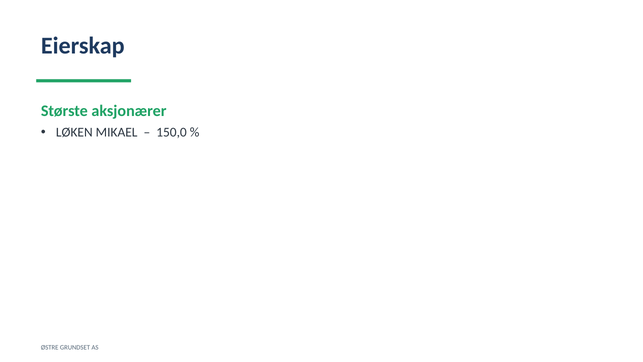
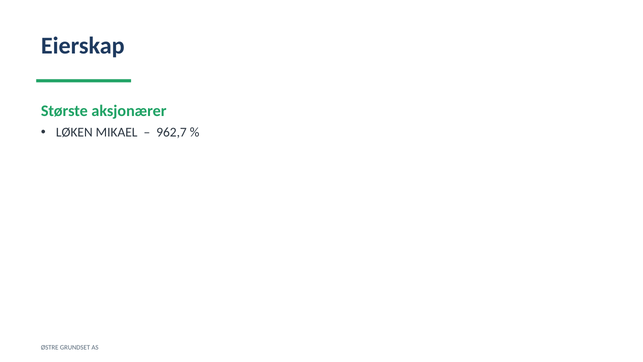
150,0: 150,0 -> 962,7 (172, 132)
